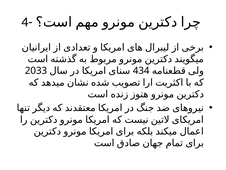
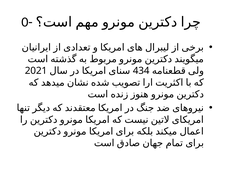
4-: 4- -> 0- (27, 22)
2033: 2033 -> 2021 (36, 71)
